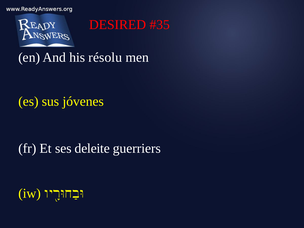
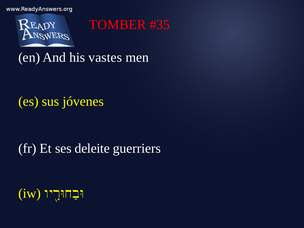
DESIRED: DESIRED -> TOMBER (118, 25)
résolu: résolu -> vastes (105, 57)
